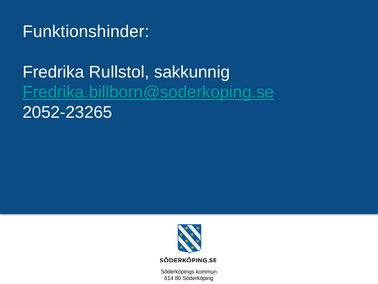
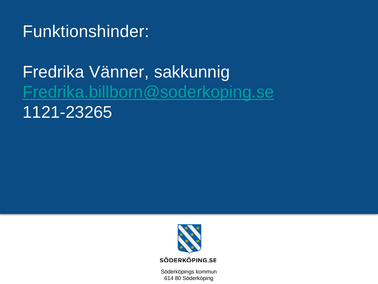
Rullstol: Rullstol -> Vänner (119, 72)
2052-23265: 2052-23265 -> 1121-23265 (67, 112)
